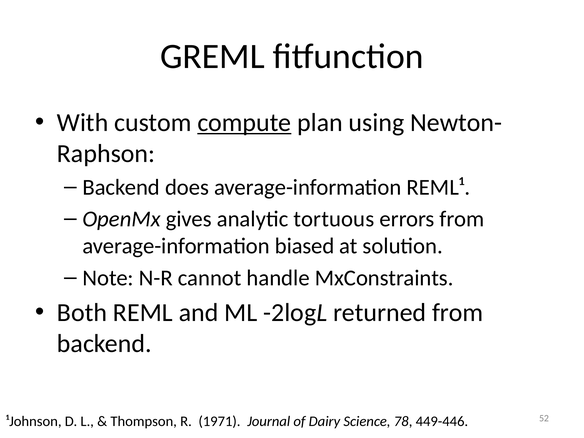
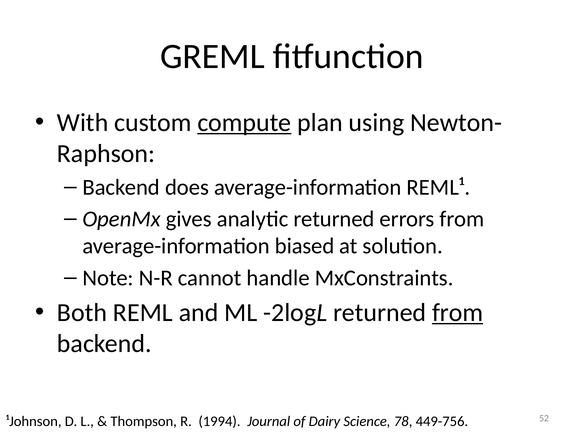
analytic tortuous: tortuous -> returned (334, 219)
from underline: none -> present (458, 313)
1971: 1971 -> 1994 (219, 421)
449-446: 449-446 -> 449-756 (442, 421)
